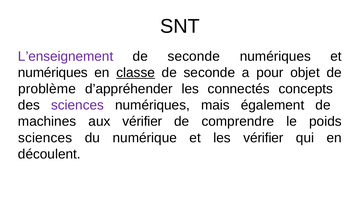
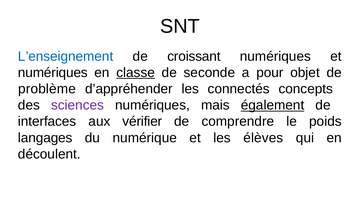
L’enseignement colour: purple -> blue (66, 56)
seconde: seconde -> croissant (194, 56)
également underline: none -> present (273, 105)
machines: machines -> interfaces (47, 122)
sciences: sciences -> langages (45, 138)
les vérifier: vérifier -> élèves (263, 138)
